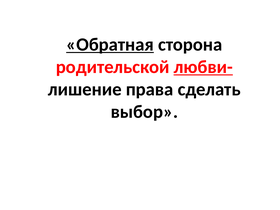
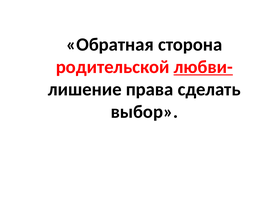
Обратная underline: present -> none (110, 44)
